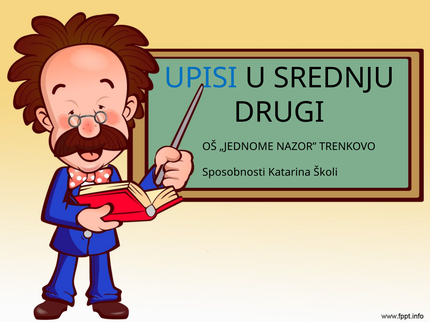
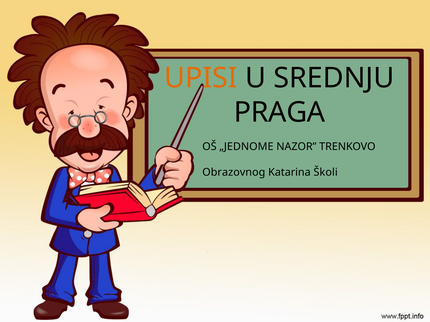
UPISI colour: blue -> orange (201, 78)
DRUGI: DRUGI -> PRAGA (279, 113)
Sposobnosti: Sposobnosti -> Obrazovnog (234, 173)
